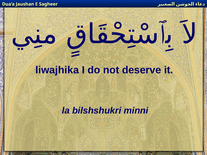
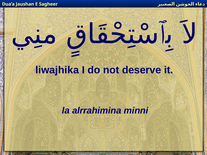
bilshshukri: bilshshukri -> alrrahimina (97, 111)
